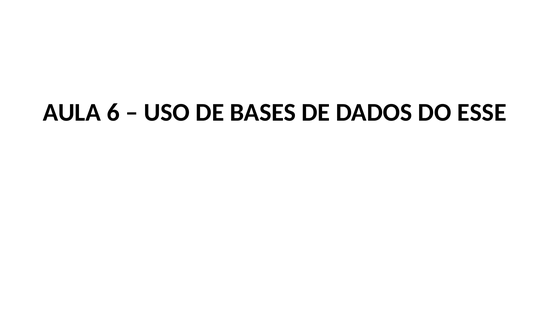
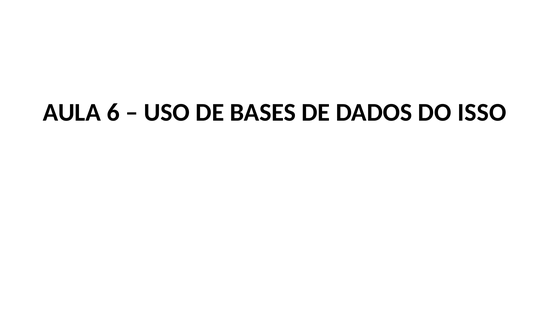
ESSE: ESSE -> ISSO (482, 112)
